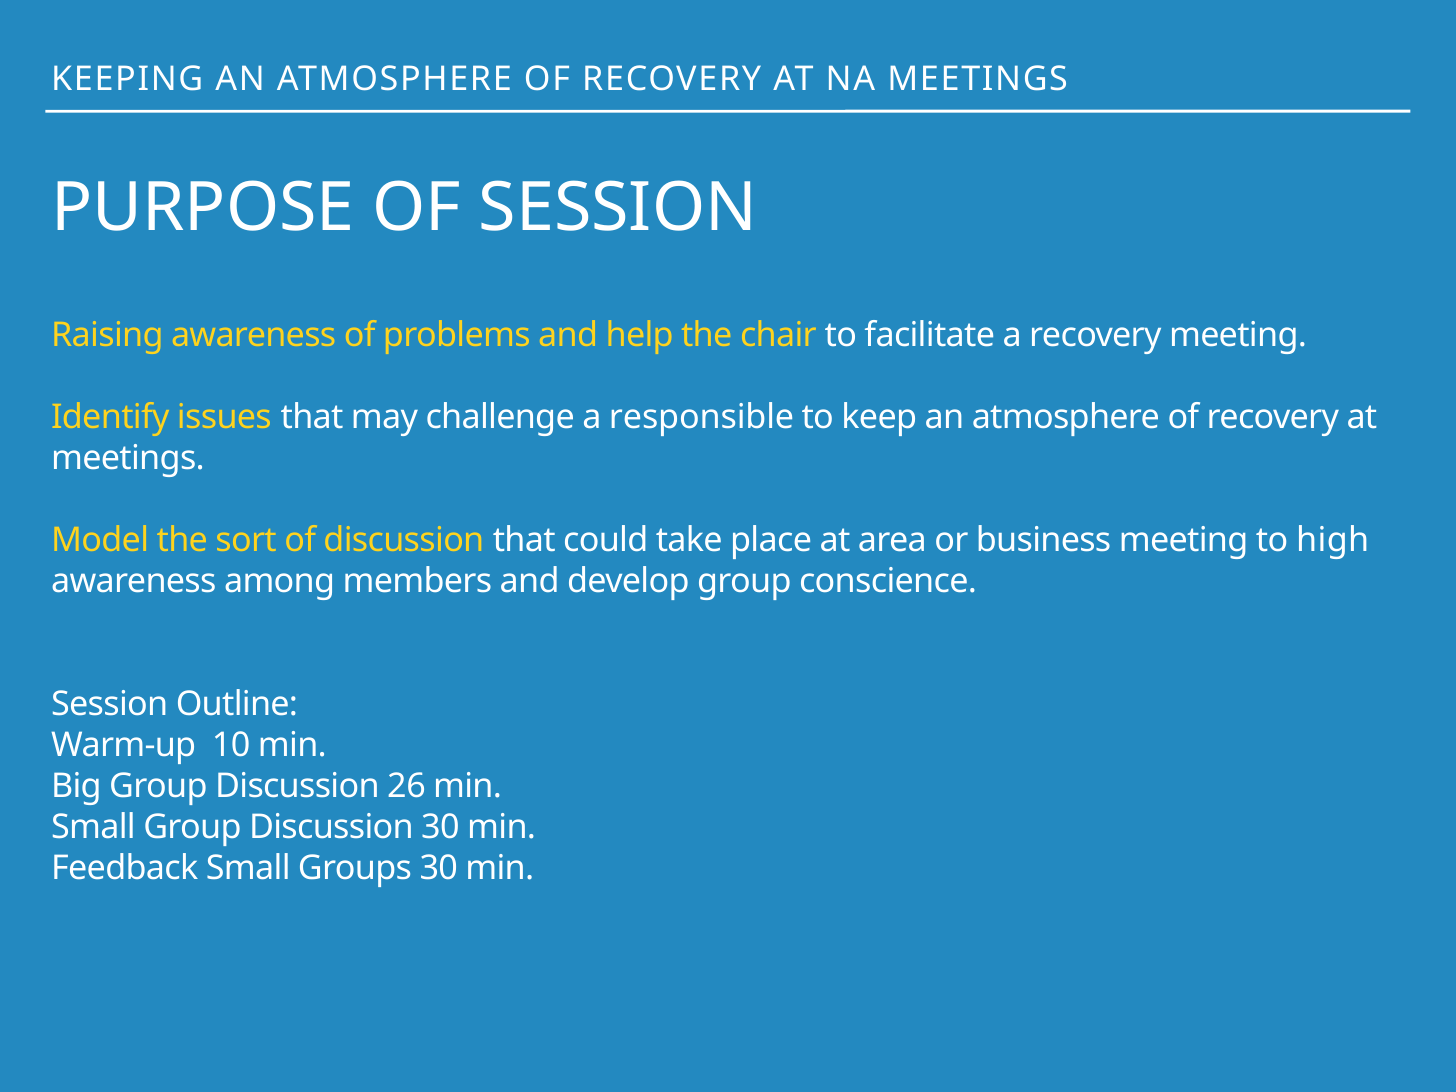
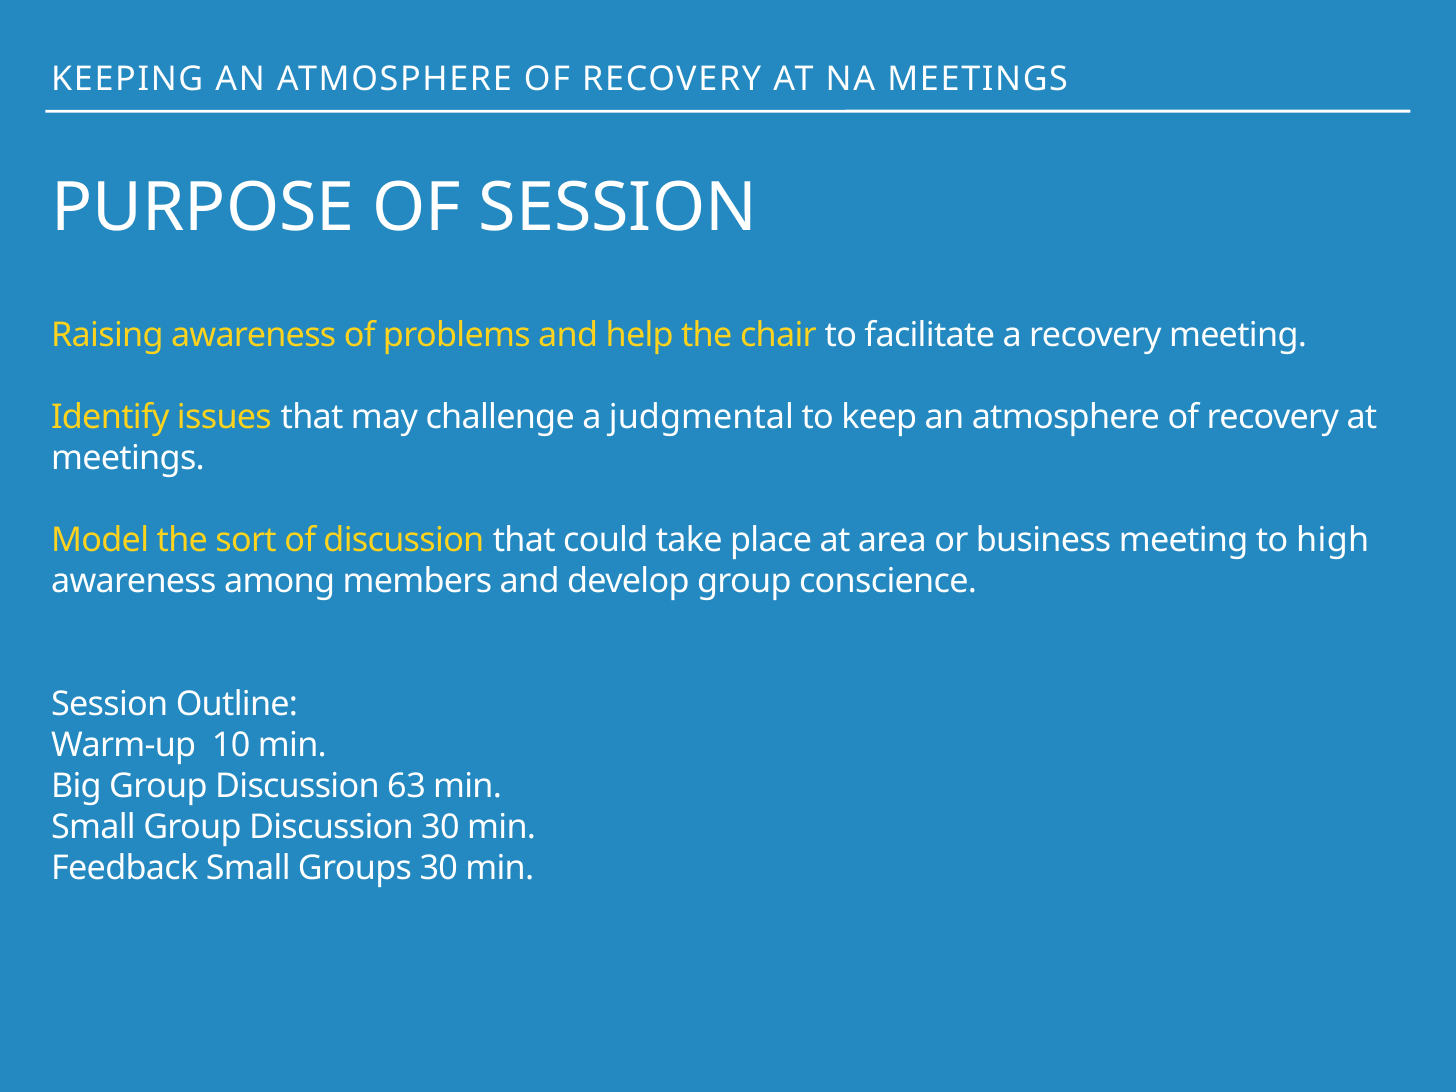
responsible: responsible -> judgmental (701, 418)
26: 26 -> 63 (407, 786)
